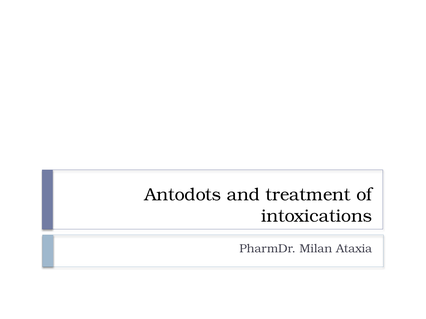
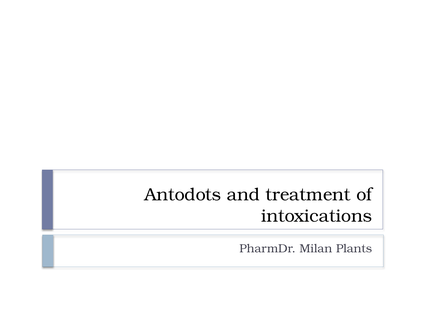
Ataxia: Ataxia -> Plants (354, 249)
